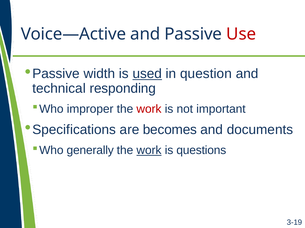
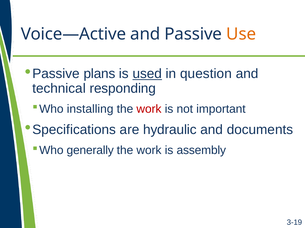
Use colour: red -> orange (241, 34)
width: width -> plans (99, 74)
improper: improper -> installing (90, 109)
becomes: becomes -> hydraulic (170, 130)
work underline: present -> none (149, 151)
questions: questions -> assembly (201, 151)
